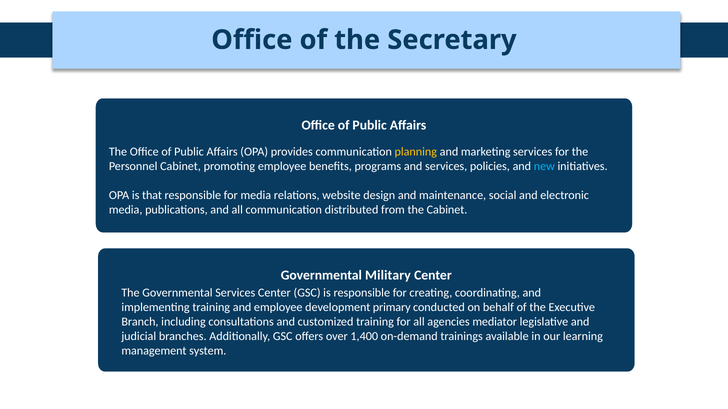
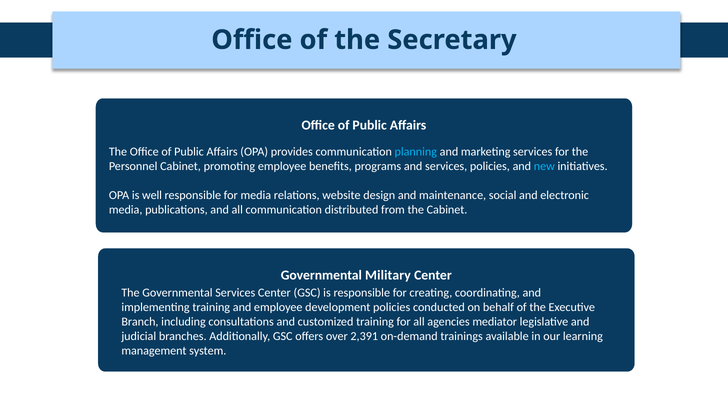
planning colour: yellow -> light blue (416, 152)
that: that -> well (152, 196)
development primary: primary -> policies (392, 308)
1,400: 1,400 -> 2,391 (364, 337)
